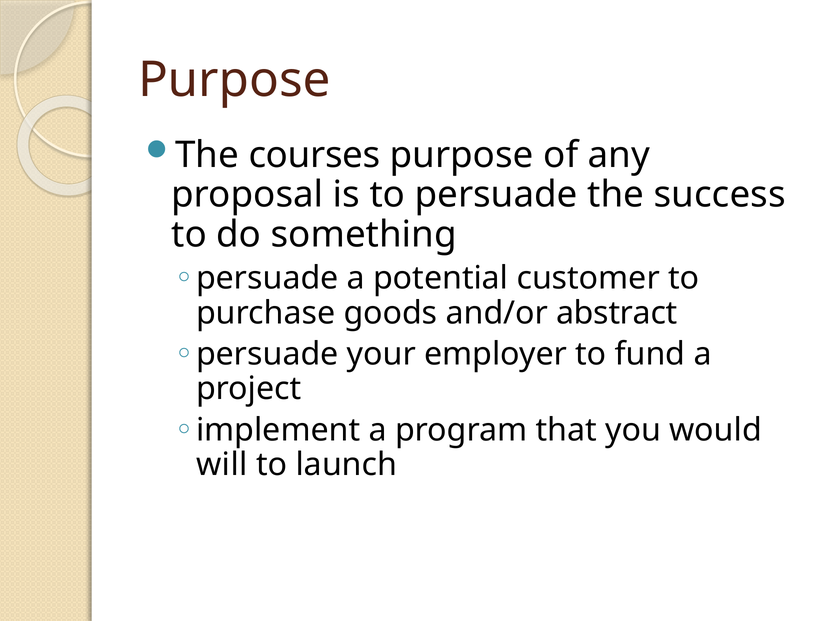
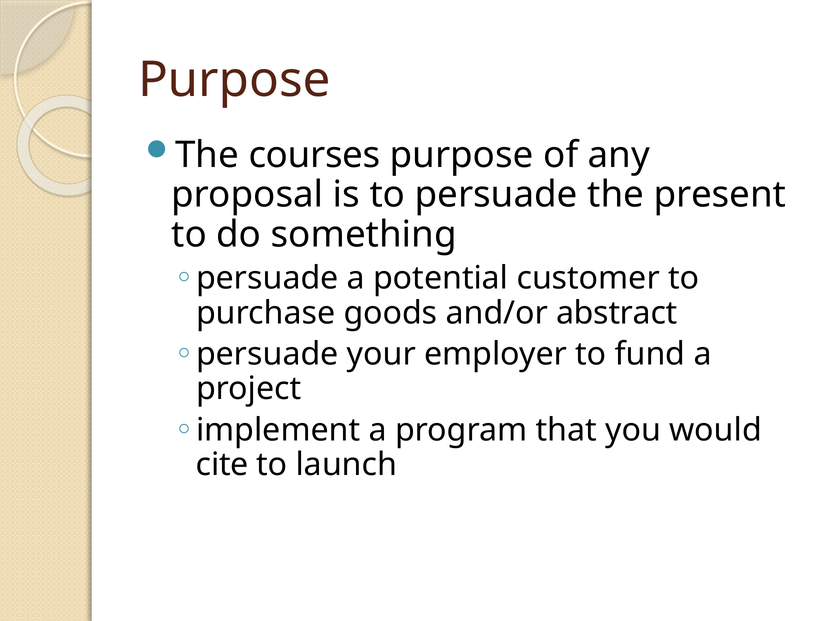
success: success -> present (720, 195)
will: will -> cite (222, 465)
